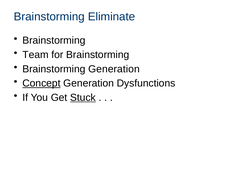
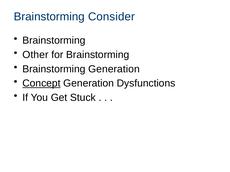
Eliminate: Eliminate -> Consider (111, 17)
Team: Team -> Other (35, 55)
Stuck underline: present -> none (83, 98)
